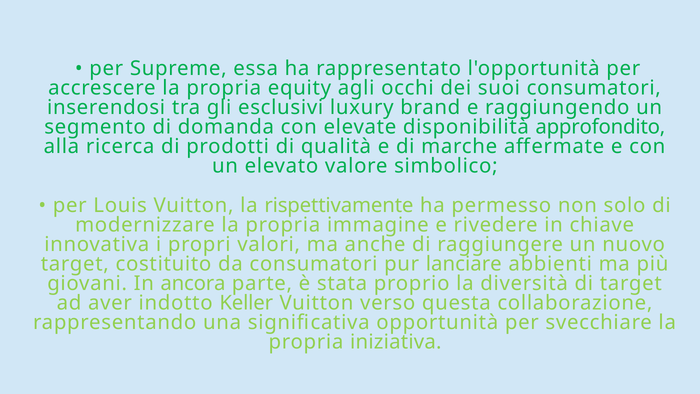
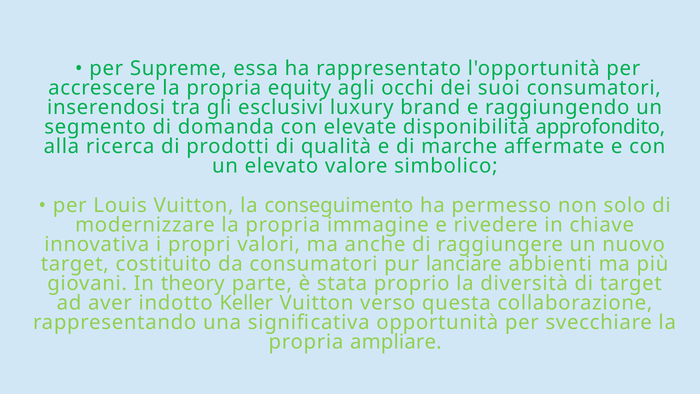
rispettivamente: rispettivamente -> conseguimento (339, 205)
ancora: ancora -> theory (193, 283)
iniziativa: iniziativa -> ampliare (396, 342)
